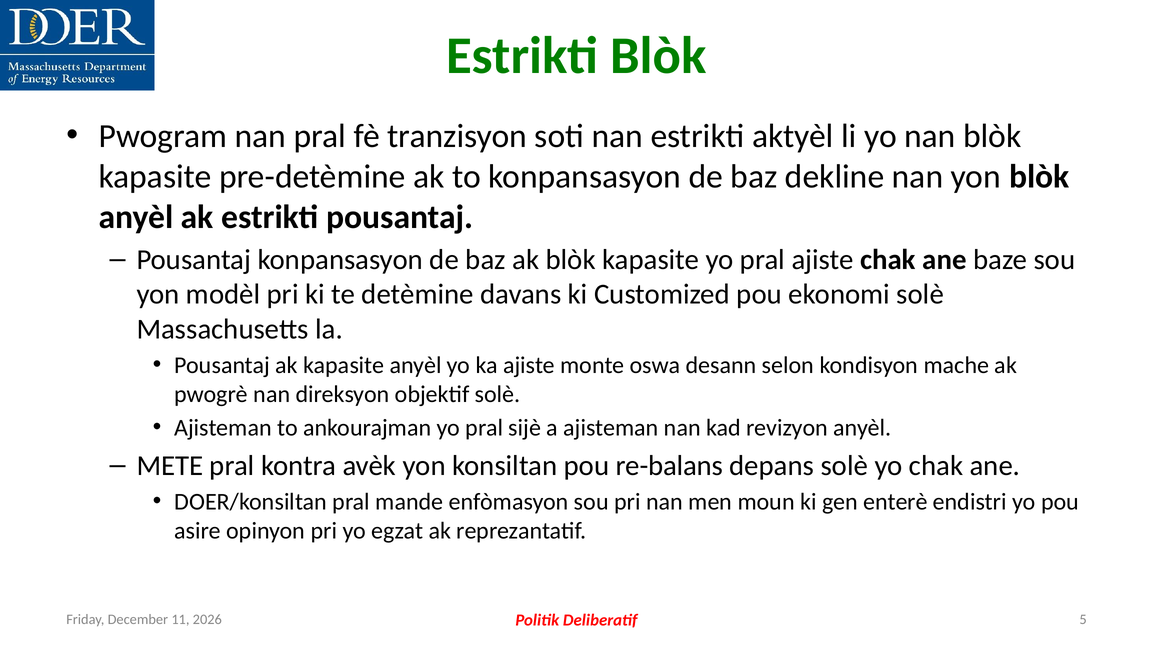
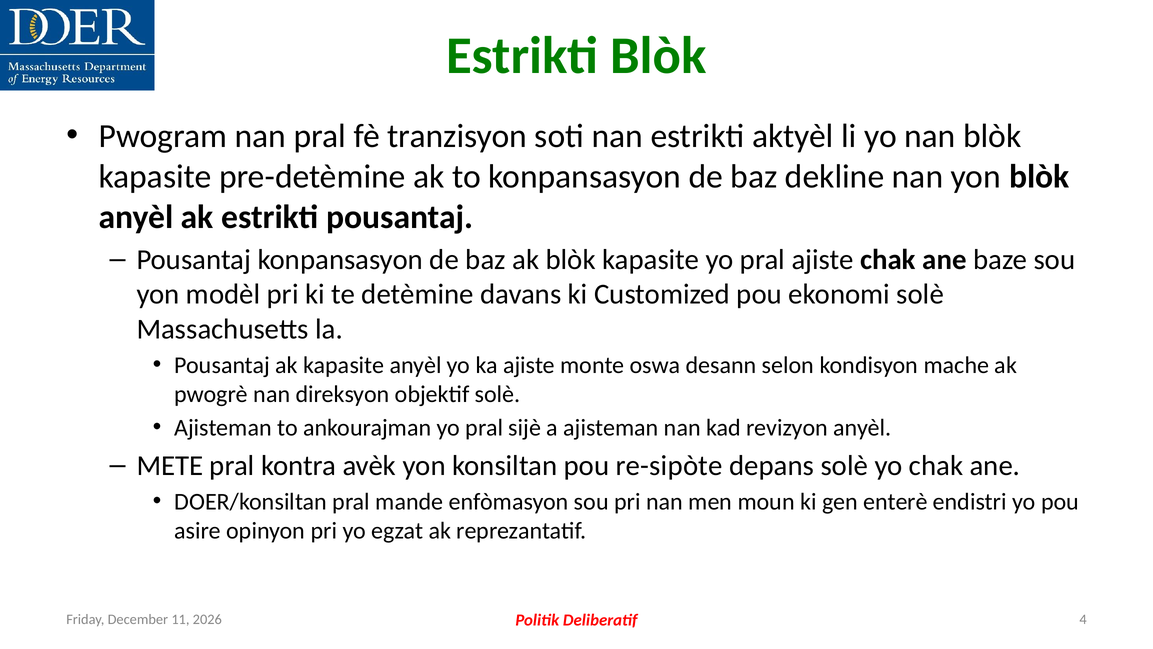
re-balans: re-balans -> re-sipòte (669, 465)
5: 5 -> 4 (1083, 619)
